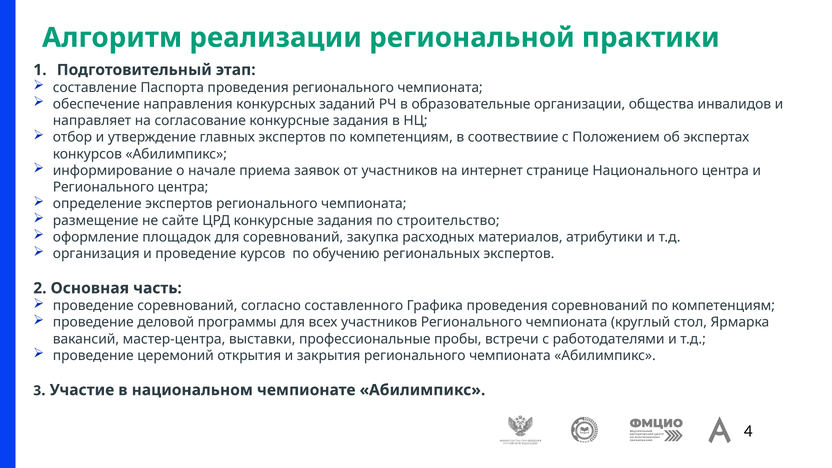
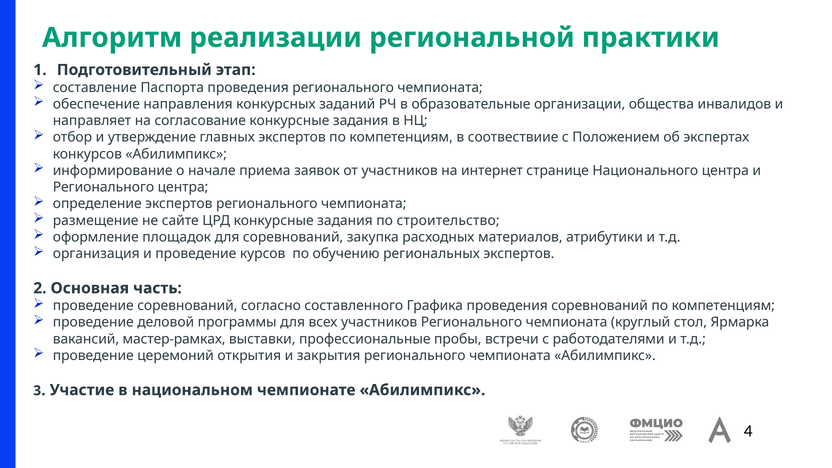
мастер-центра: мастер-центра -> мастер-рамках (174, 339)
